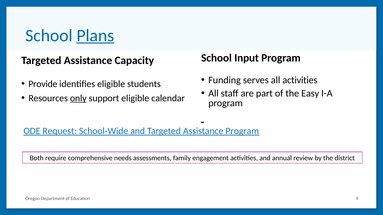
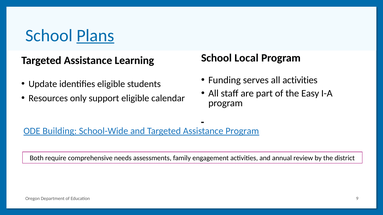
Input: Input -> Local (246, 58)
Capacity: Capacity -> Learning (134, 61)
Provide: Provide -> Update (43, 84)
only underline: present -> none (78, 98)
Request: Request -> Building (60, 131)
